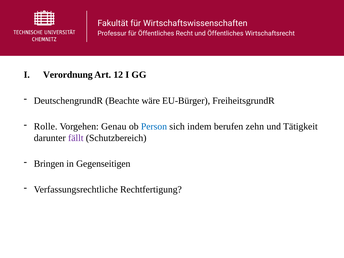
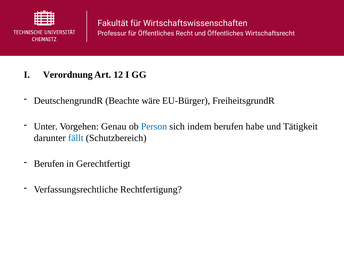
Rolle: Rolle -> Unter (46, 126)
zehn: zehn -> habe (255, 126)
fällt colour: purple -> blue (76, 138)
Bringen: Bringen -> Berufen (49, 164)
Gegenseitigen: Gegenseitigen -> Gerechtfertigt (103, 164)
